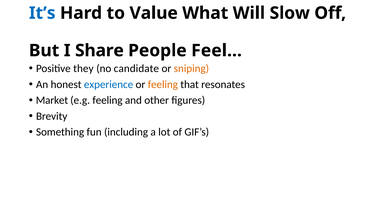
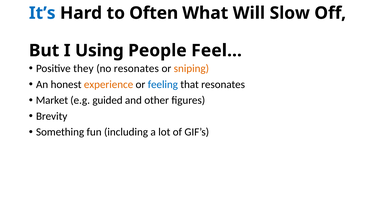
Value: Value -> Often (154, 13)
Share: Share -> Using (99, 51)
no candidate: candidate -> resonates (136, 69)
experience colour: blue -> orange (109, 84)
feeling colour: orange -> blue (163, 84)
e.g feeling: feeling -> guided (108, 100)
